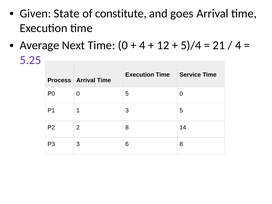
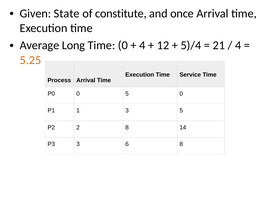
goes: goes -> once (182, 13)
Next: Next -> Long (73, 45)
5.25 colour: purple -> orange (30, 60)
